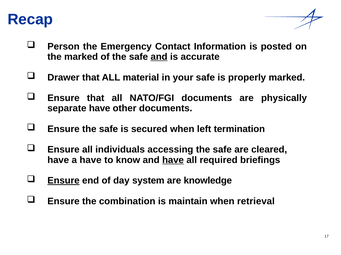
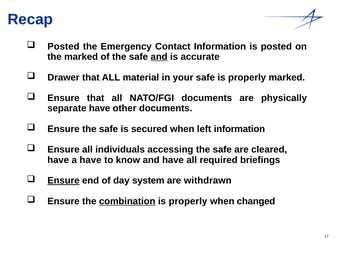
Person: Person -> Posted (63, 47)
left termination: termination -> information (239, 129)
have underline: present -> none (173, 160)
knowledge: knowledge -> withdrawn (208, 181)
combination underline: none -> present (127, 202)
maintain: maintain -> properly (188, 202)
retrieval: retrieval -> changed (256, 202)
